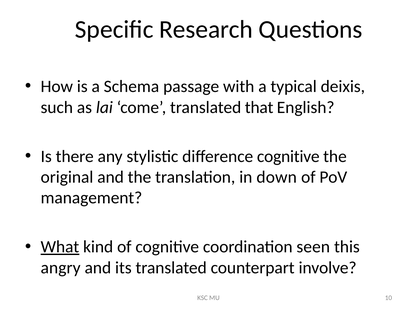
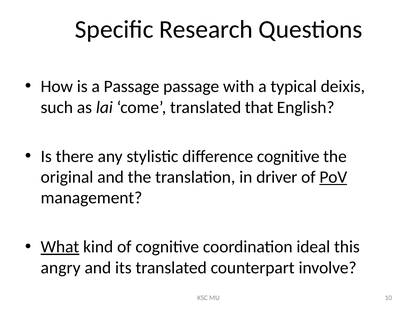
a Schema: Schema -> Passage (132, 87)
down: down -> driver (277, 178)
PoV underline: none -> present (333, 178)
seen: seen -> ideal (313, 247)
